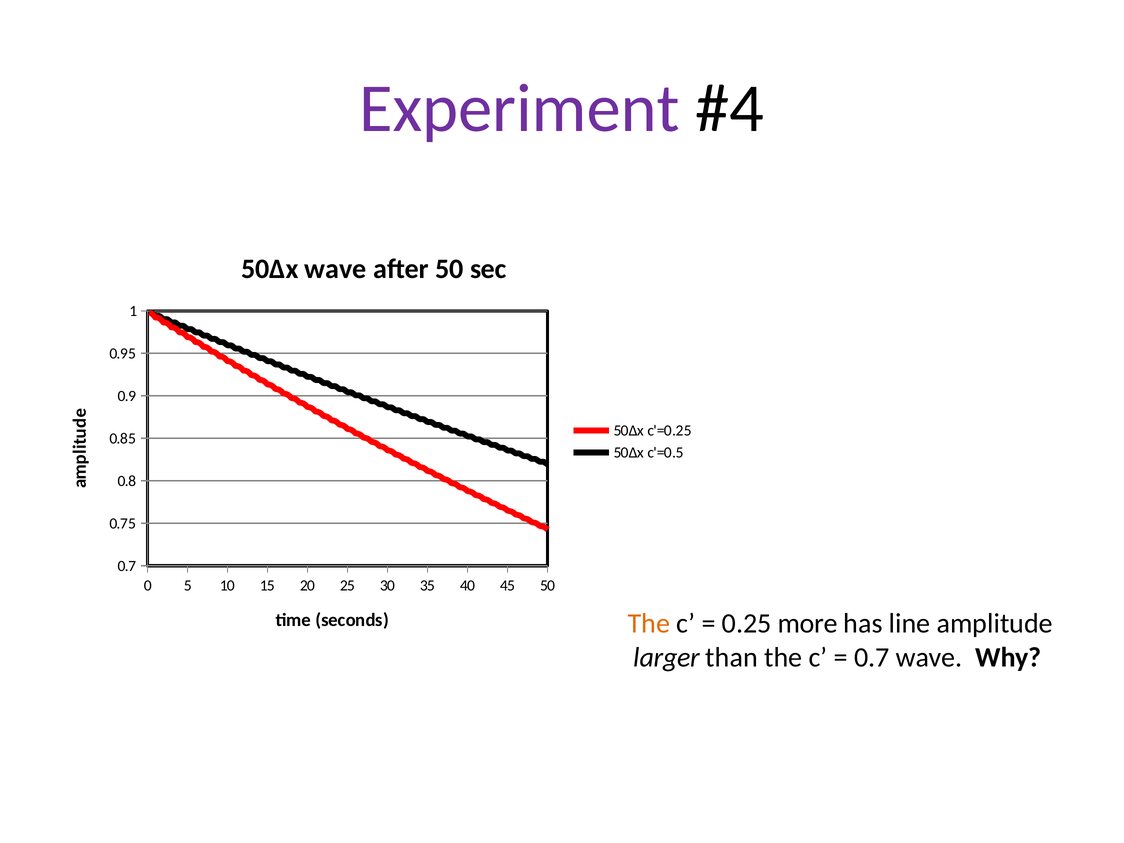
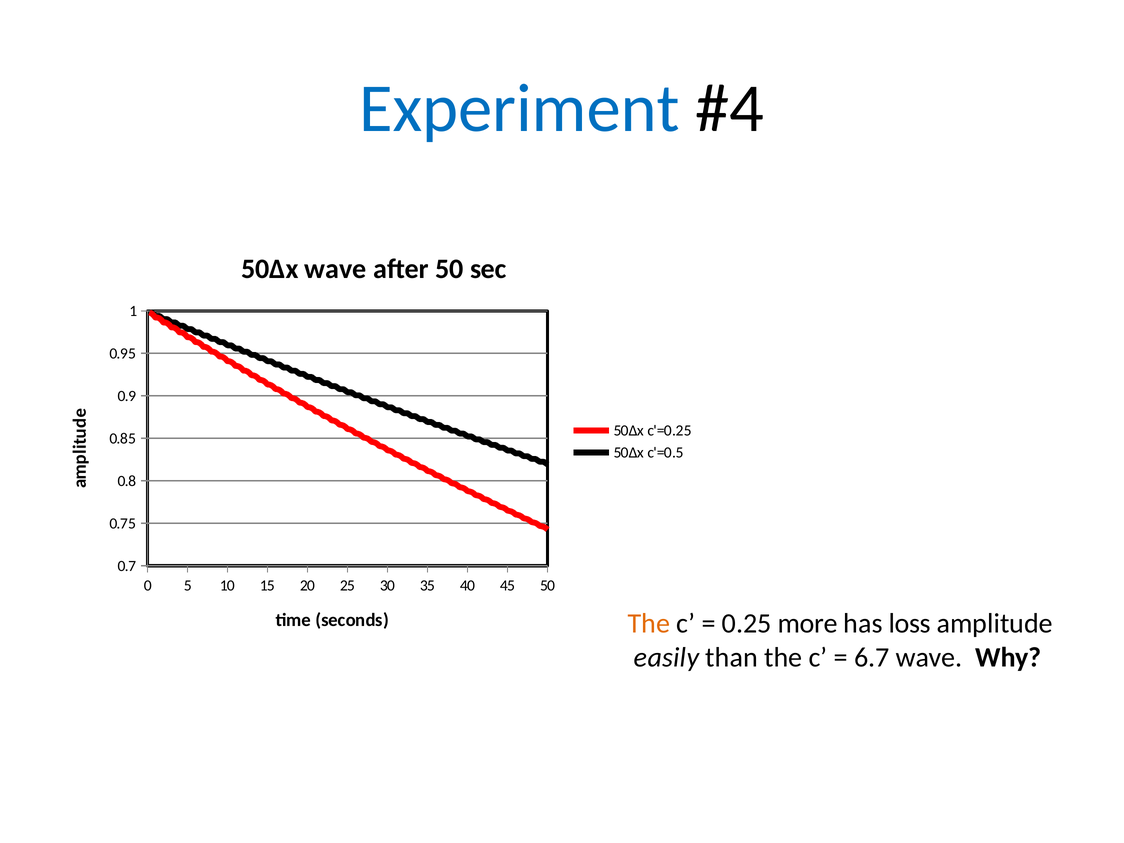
Experiment colour: purple -> blue (519, 109)
line: line -> loss (910, 624)
larger: larger -> easily (667, 657)
0.7: 0.7 -> 6.7 (872, 657)
